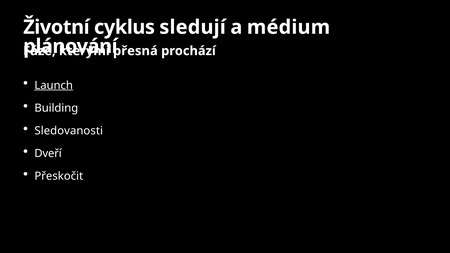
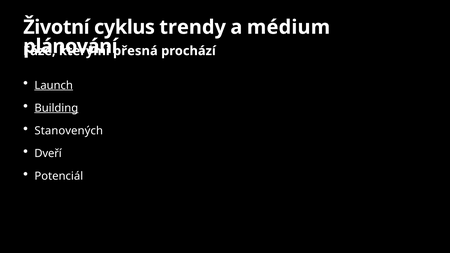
sledují: sledují -> trendy (193, 27)
Building underline: none -> present (56, 108)
Sledovanosti: Sledovanosti -> Stanovených (69, 131)
Přeskočit: Přeskočit -> Potenciál (59, 176)
